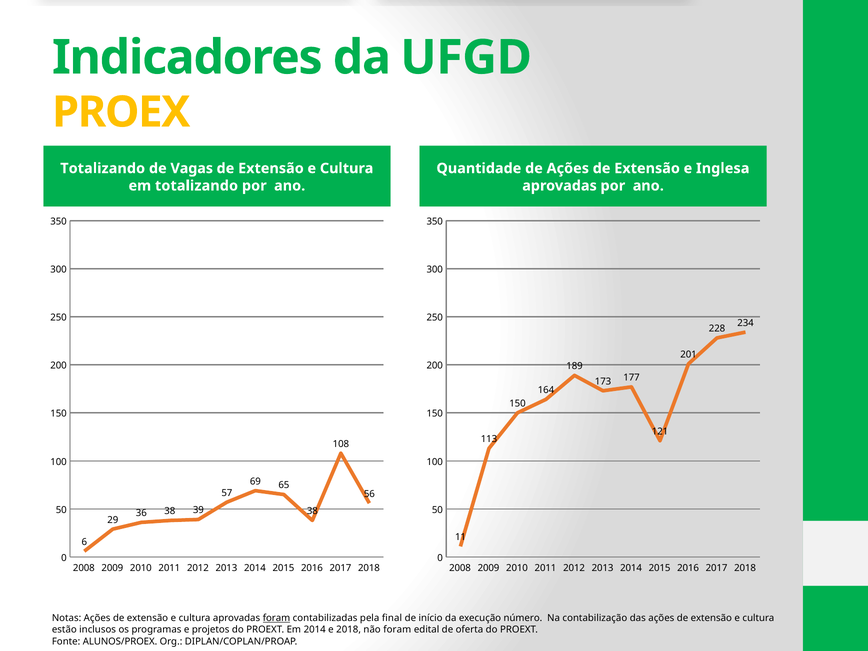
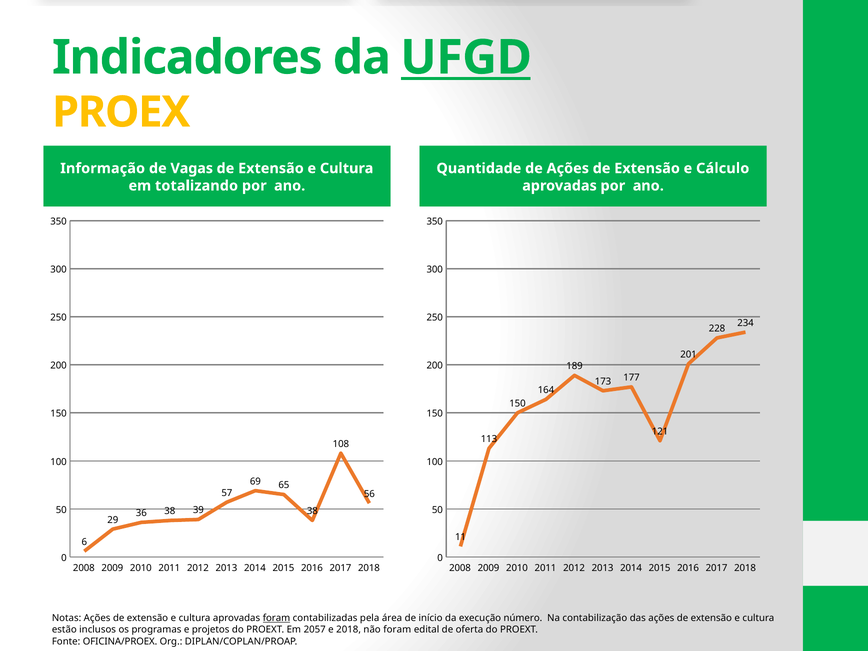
UFGD underline: none -> present (466, 58)
Totalizando: Totalizando -> Informação (103, 168)
Inglesa: Inglesa -> Cálculo (723, 168)
final: final -> área (392, 618)
Em 2014: 2014 -> 2057 (315, 630)
ALUNOS/PROEX: ALUNOS/PROEX -> OFICINA/PROEX (120, 641)
